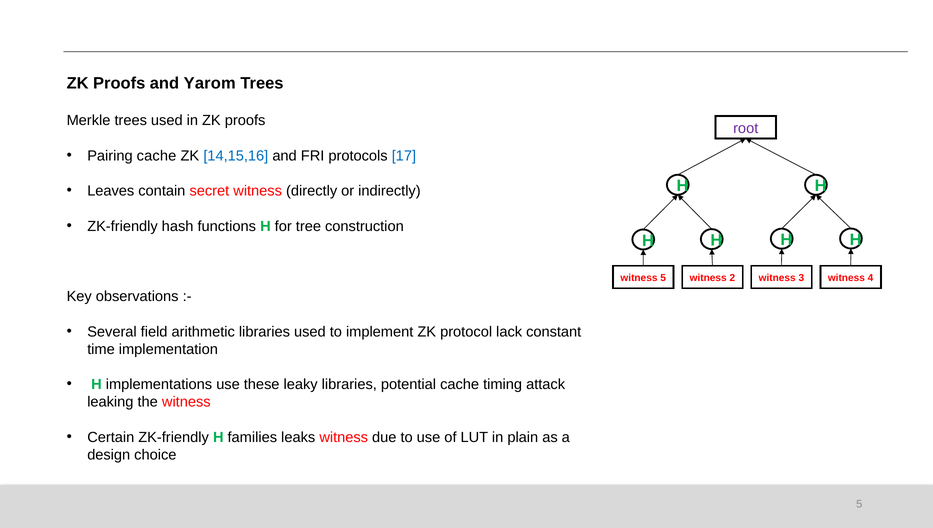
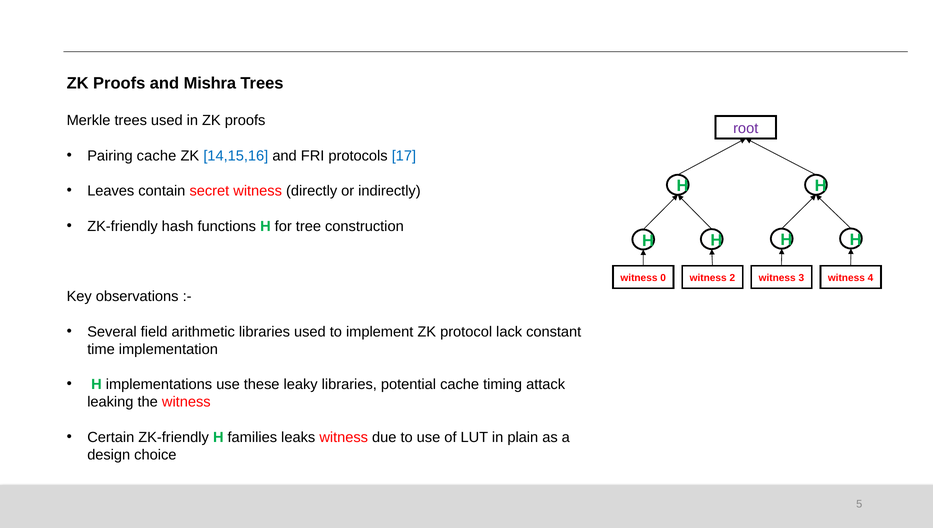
Yarom: Yarom -> Mishra (210, 83)
witness 5: 5 -> 0 (663, 277)
